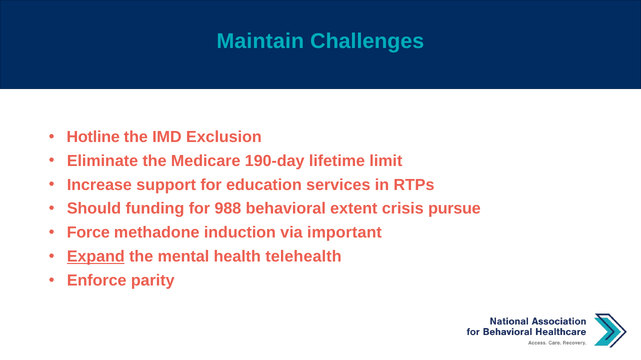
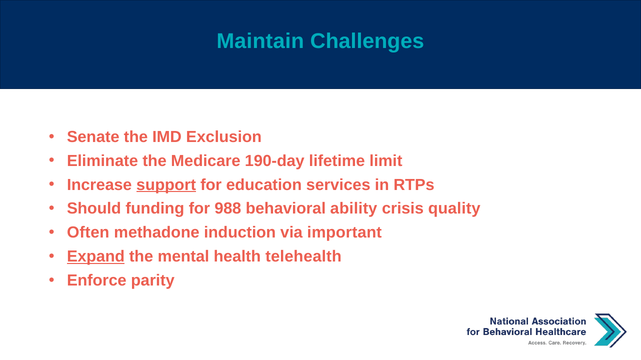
Hotline: Hotline -> Senate (93, 137)
support underline: none -> present (166, 185)
extent: extent -> ability (354, 209)
pursue: pursue -> quality (454, 209)
Force: Force -> Often (88, 233)
